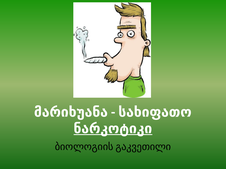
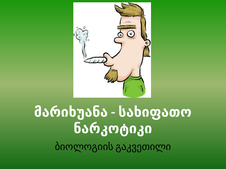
ნარკოტიკი underline: present -> none (113, 129)
